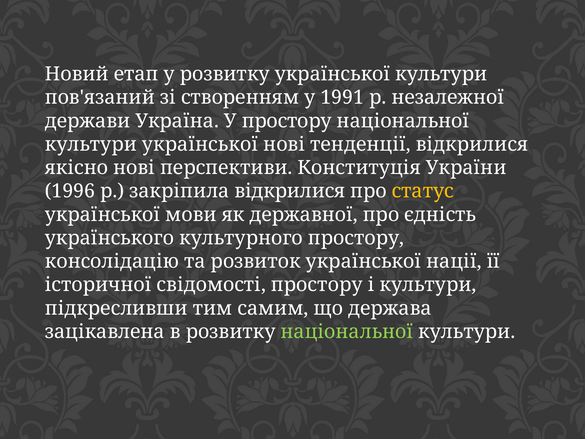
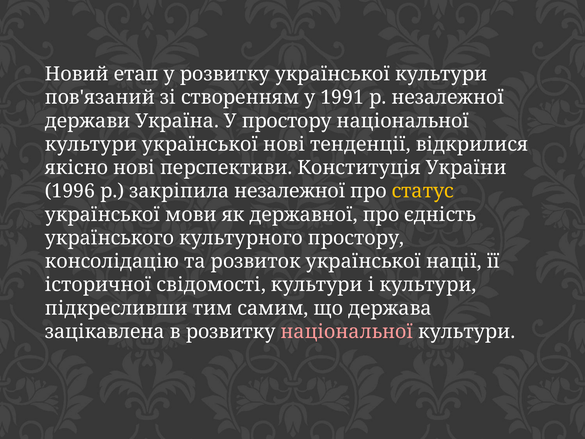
закріпила відкрилися: відкрилися -> незалежної (290, 191)
свідомості простору: простору -> культури (317, 285)
національної colour: light green -> pink (347, 331)
